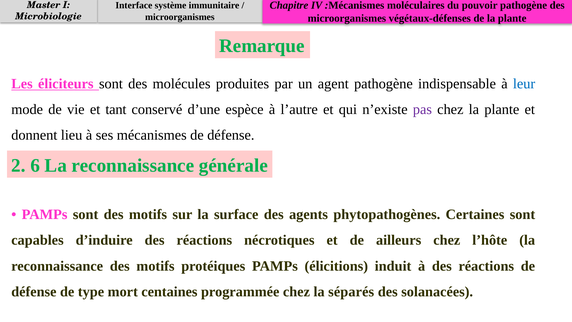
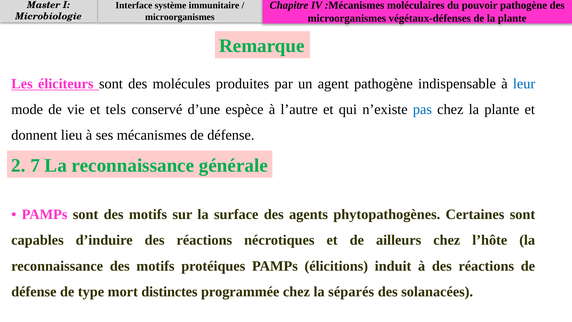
tant: tant -> tels (116, 109)
pas colour: purple -> blue (422, 109)
6: 6 -> 7 (35, 165)
centaines: centaines -> distinctes (169, 292)
